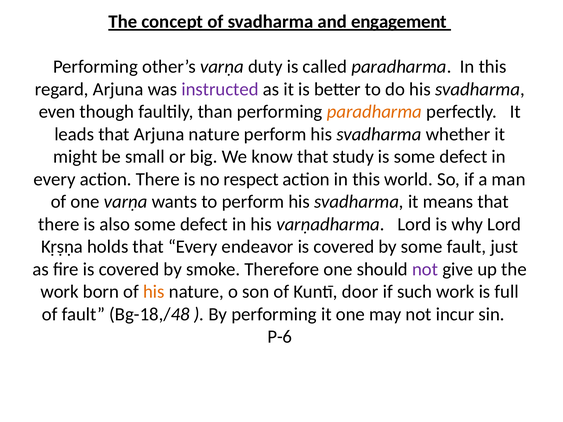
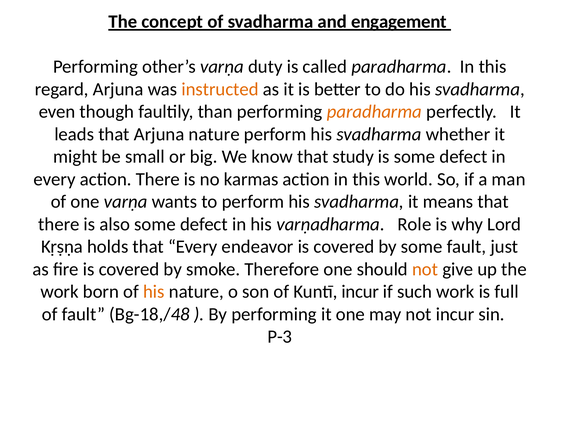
instructed colour: purple -> orange (220, 89)
respect: respect -> karmas (251, 179)
varṇadharma Lord: Lord -> Role (414, 224)
not colour: purple -> orange (425, 269)
Kuntī door: door -> incur (360, 292)
P-6: P-6 -> P-3 (280, 337)
